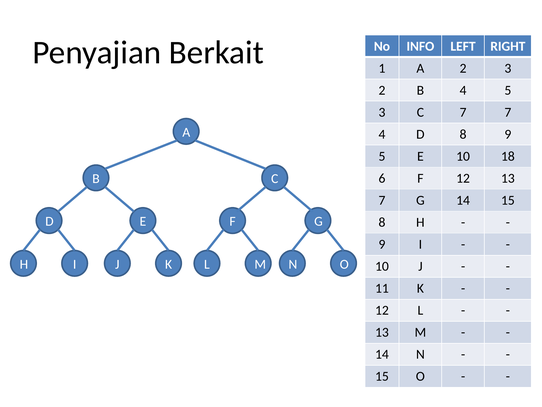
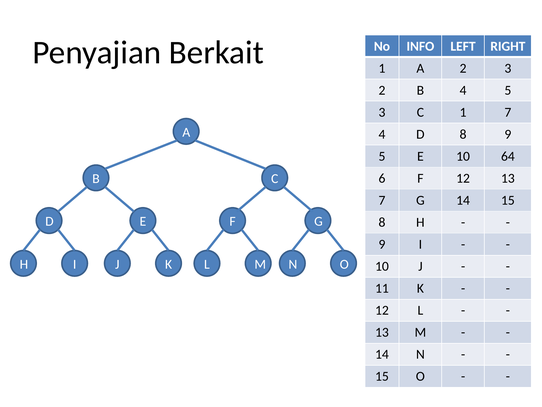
C 7: 7 -> 1 (463, 112)
18: 18 -> 64 (508, 156)
